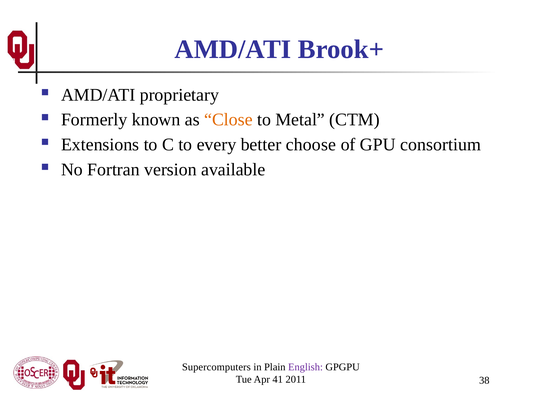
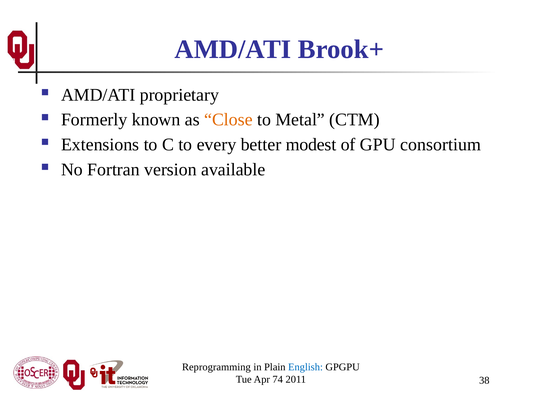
choose: choose -> modest (311, 145)
Supercomputers: Supercomputers -> Reprogramming (216, 367)
English colour: purple -> blue (306, 367)
41: 41 -> 74 (278, 380)
